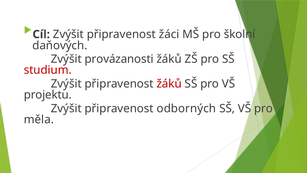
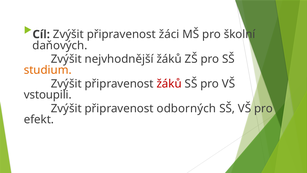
provázanosti: provázanosti -> nejvhodnější (119, 59)
studium colour: red -> orange (48, 70)
projektu: projektu -> vstoupili (48, 95)
měla: měla -> efekt (39, 119)
